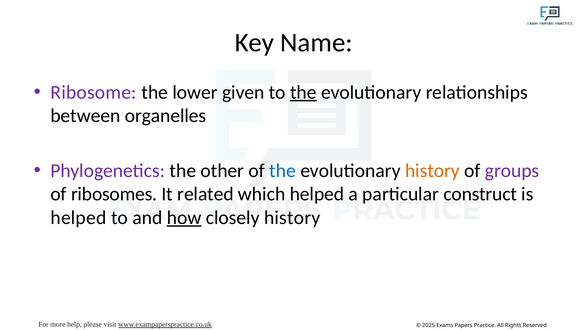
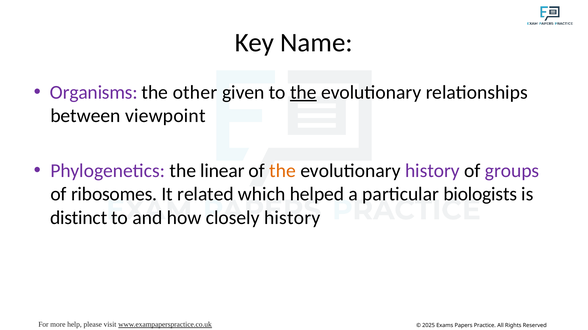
Ribosome: Ribosome -> Organisms (94, 93)
lower: lower -> other (195, 93)
organelles: organelles -> viewpoint (165, 116)
other: other -> linear (222, 171)
the colour: blue -> orange (283, 171)
history colour: orange -> purple (432, 171)
construct: construct -> biologists (480, 195)
helped: helped -> distinct (79, 218)
how underline: present -> none (184, 218)
